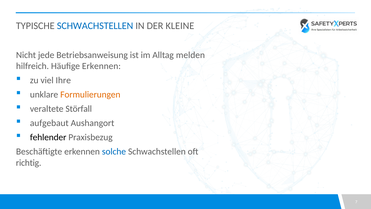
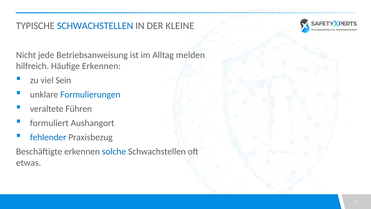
Ihre: Ihre -> Sein (63, 80)
Formulierungen colour: orange -> blue (90, 95)
Störfall: Störfall -> Führen (79, 109)
aufgebaut: aufgebaut -> formuliert (49, 123)
fehlender colour: black -> blue (48, 137)
richtig: richtig -> etwas (29, 163)
